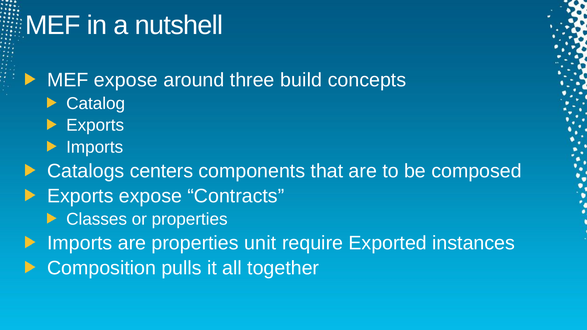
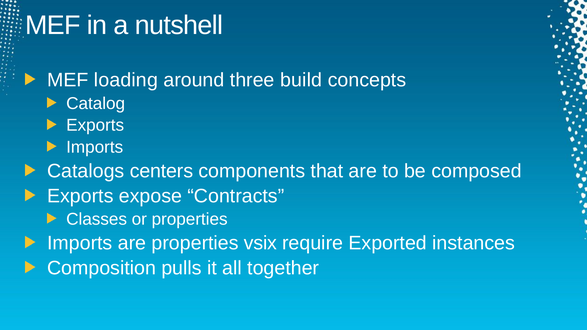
MEF expose: expose -> loading (126, 80)
unit: unit -> vsix (260, 243)
